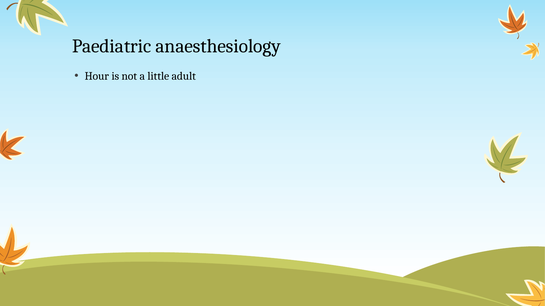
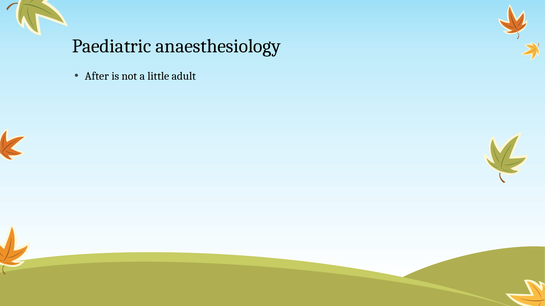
Hour: Hour -> After (97, 76)
